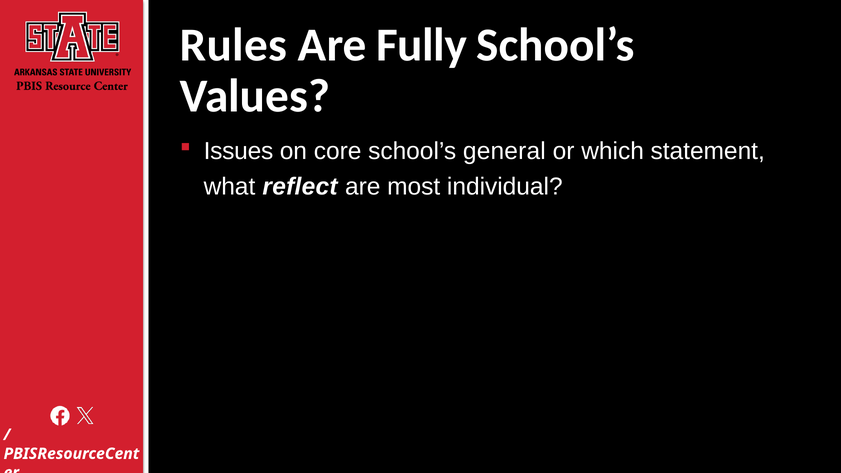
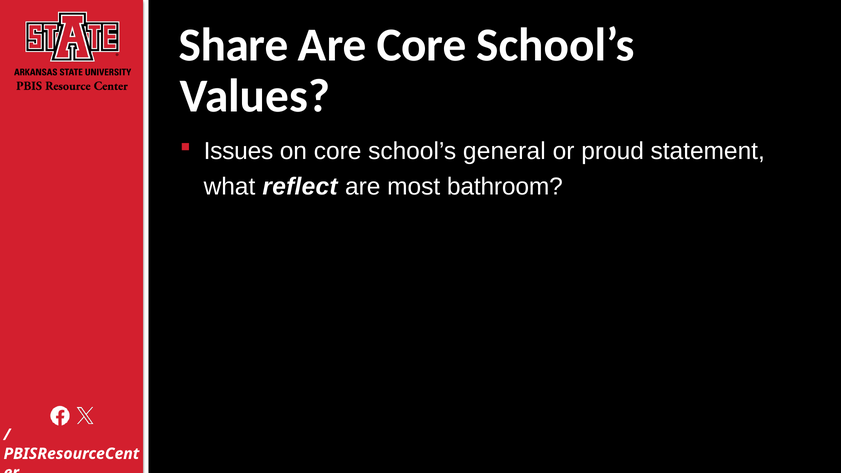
Rules: Rules -> Share (234, 45)
Are Fully: Fully -> Core (422, 45)
which: which -> proud (613, 151)
individual: individual -> bathroom (505, 187)
